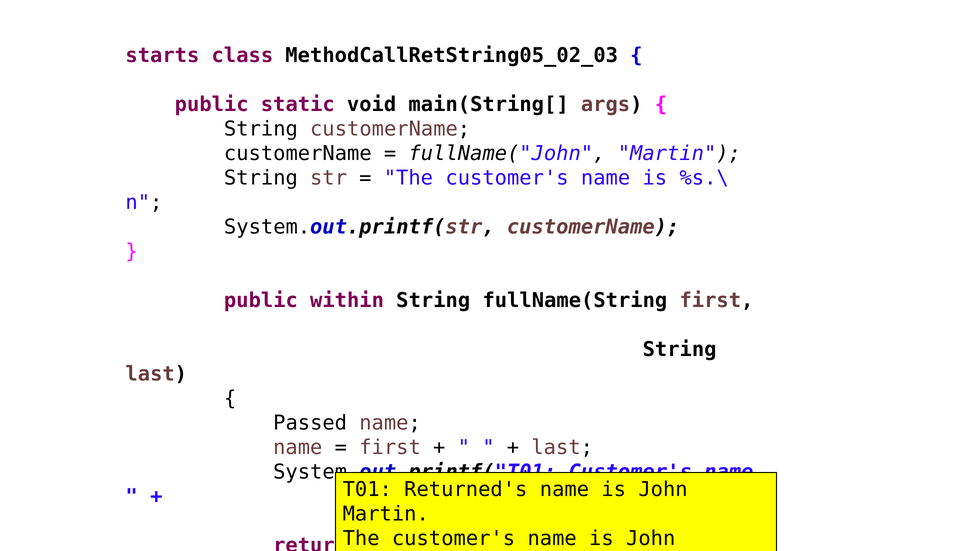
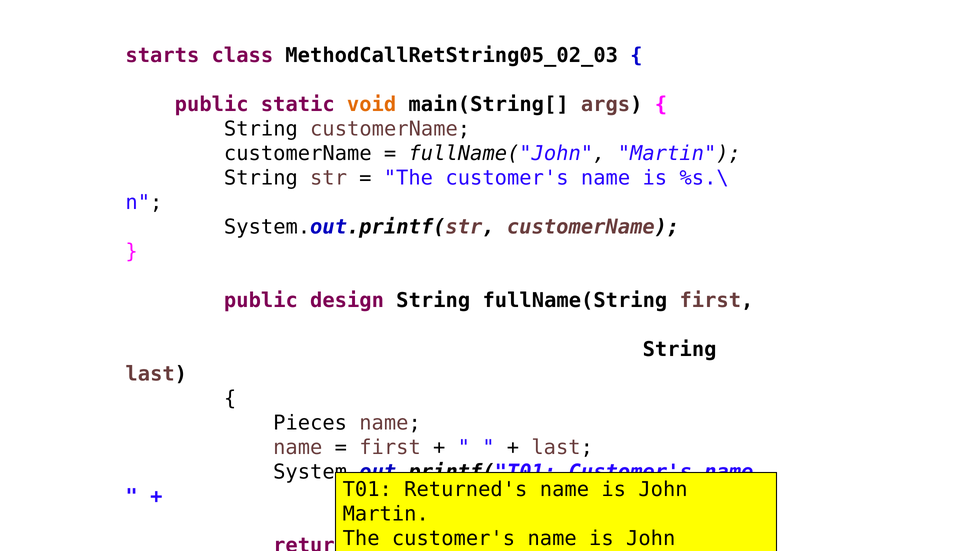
void colour: black -> orange (372, 105)
within: within -> design (347, 301)
Passed: Passed -> Pieces (310, 423)
